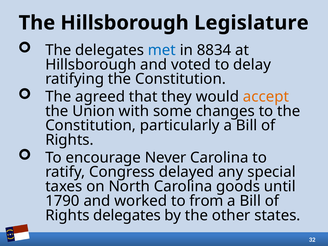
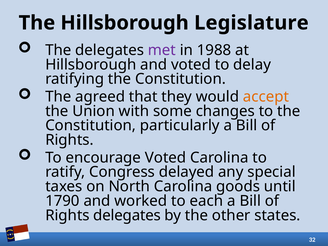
met colour: blue -> purple (162, 50)
8834: 8834 -> 1988 (214, 50)
encourage Never: Never -> Voted (166, 158)
from: from -> each (206, 201)
